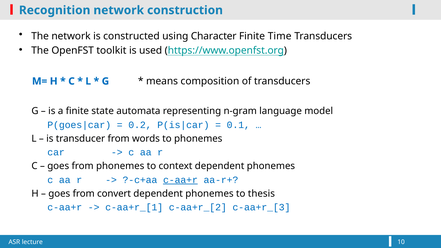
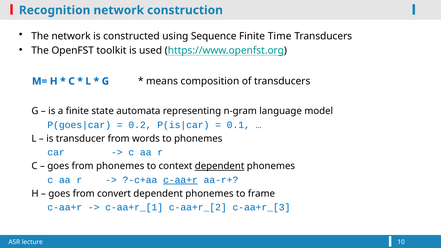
Character: Character -> Sequence (214, 36)
dependent underline: none -> present (220, 166)
thesis: thesis -> frame (261, 194)
